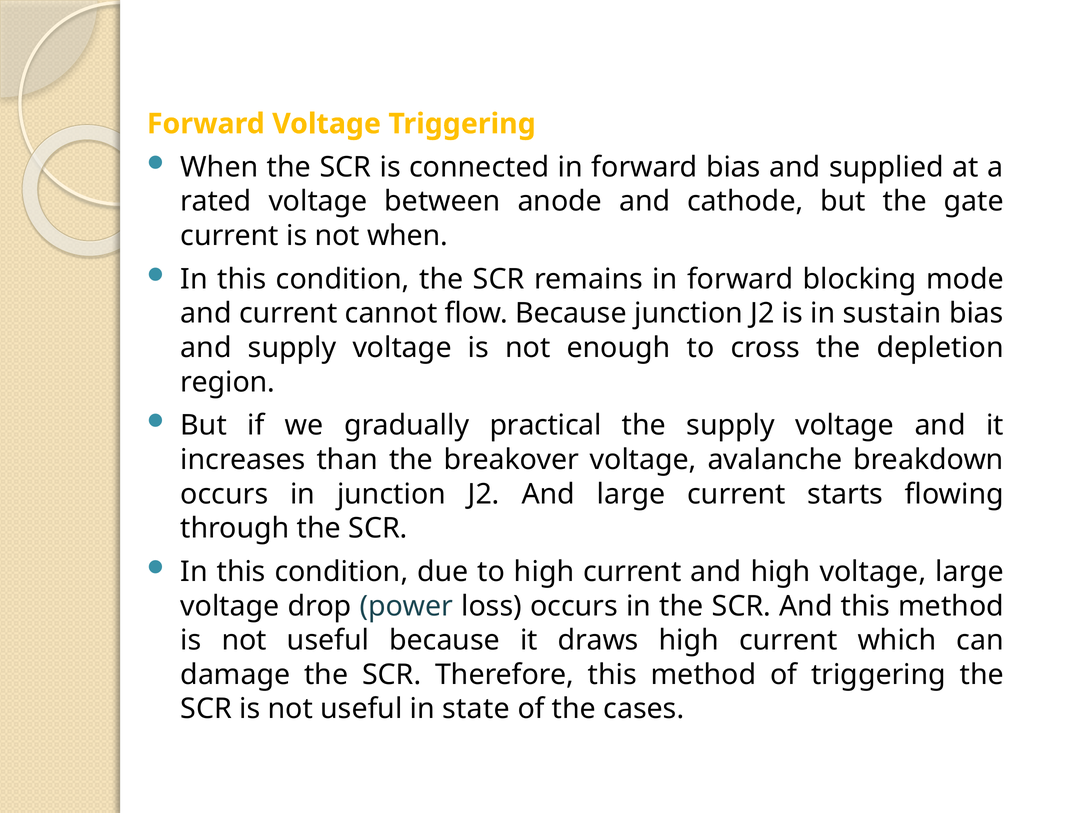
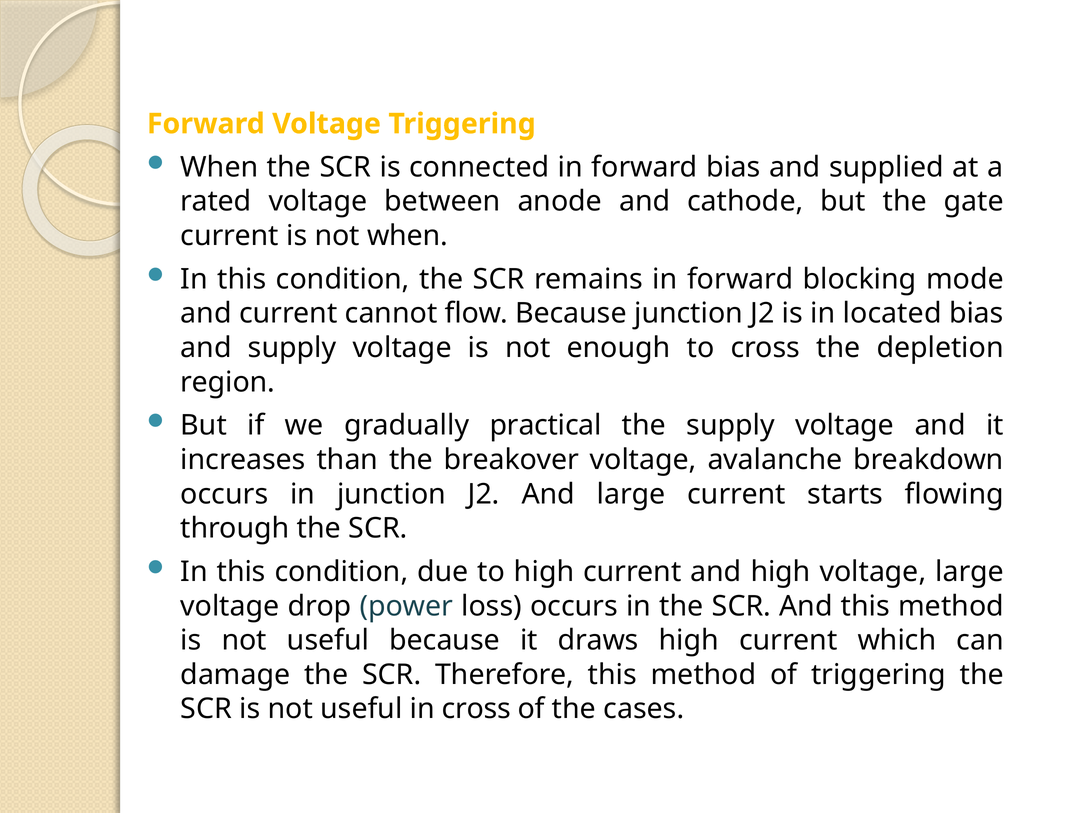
sustain: sustain -> located (892, 314)
in state: state -> cross (476, 709)
